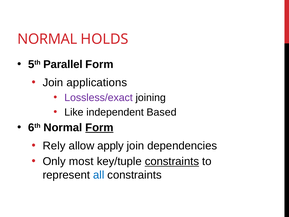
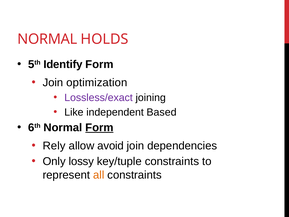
Parallel: Parallel -> Identify (63, 64)
applications: applications -> optimization (97, 82)
apply: apply -> avoid (111, 146)
most: most -> lossy (81, 161)
constraints underline: present -> none (172, 161)
all colour: blue -> orange (99, 175)
